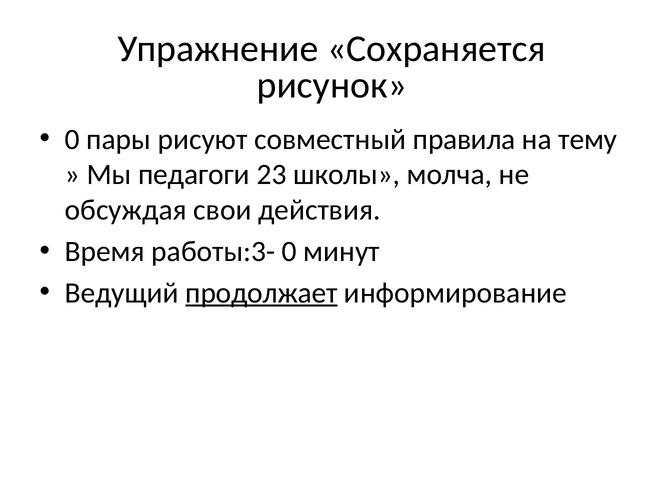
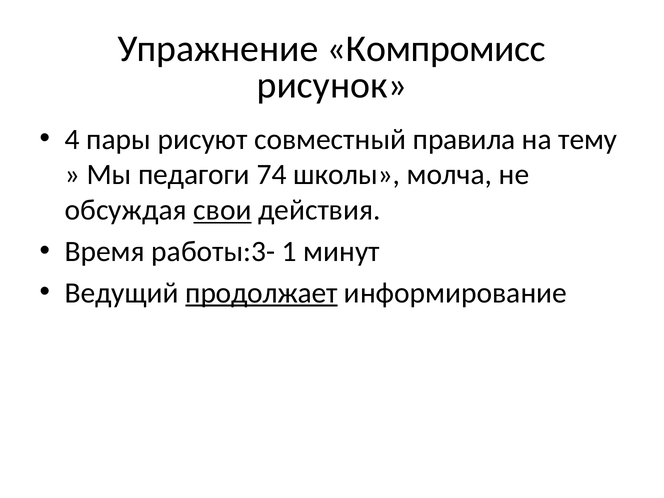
Сохраняется: Сохраняется -> Компромисс (436, 49)
0: 0 -> 4 (72, 139)
23: 23 -> 74 (272, 175)
свои underline: none -> present (222, 210)
работы:3- 0: 0 -> 1 (289, 251)
